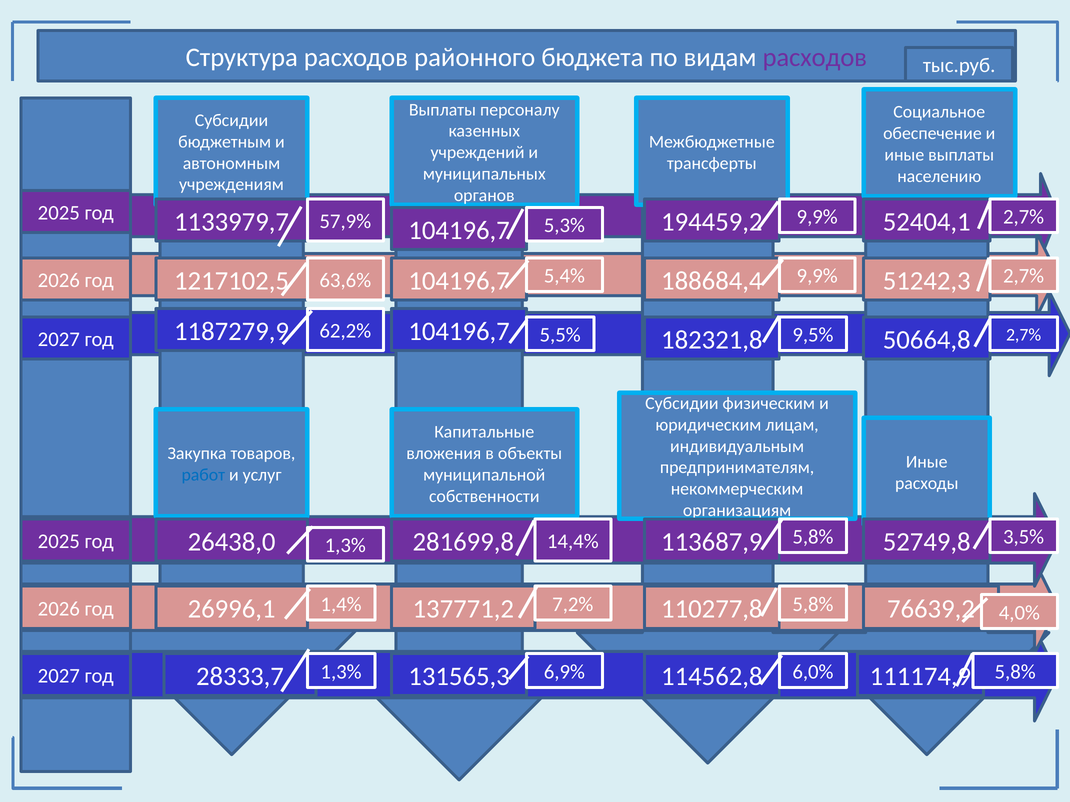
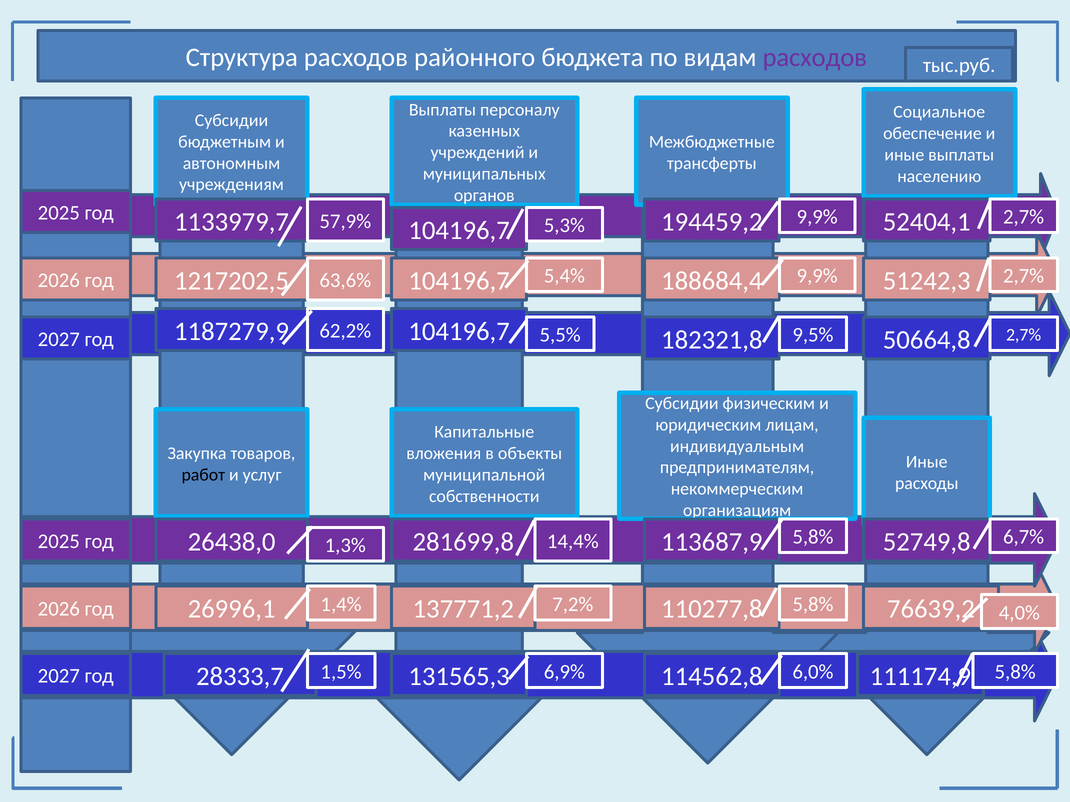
1217102,5: 1217102,5 -> 1217202,5 (232, 281)
работ colour: blue -> black (203, 475)
3,5%: 3,5% -> 6,7% (1024, 537)
1,3%: 1,3% -> 1,5% (341, 672)
